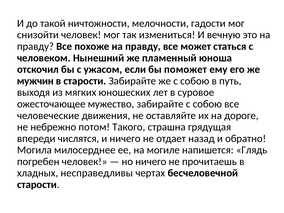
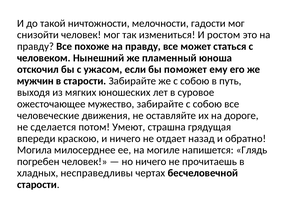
вечную: вечную -> ростом (224, 35)
небрежно: небрежно -> сделается (53, 127)
Такого: Такого -> Умеют (129, 127)
числятся: числятся -> краскою (78, 139)
